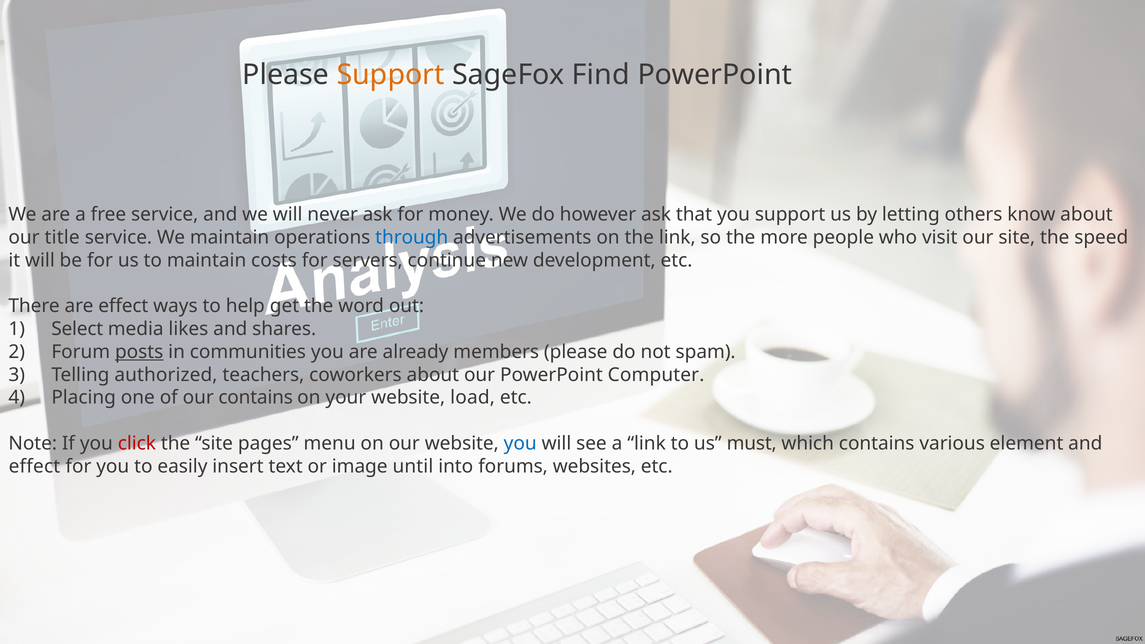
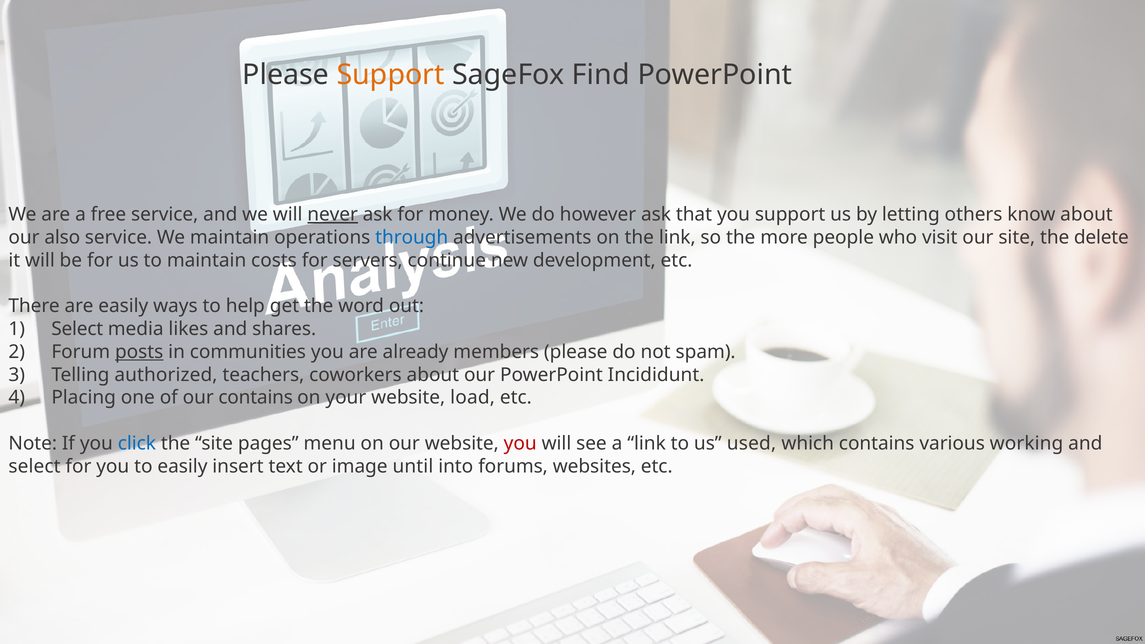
never underline: none -> present (333, 215)
title: title -> also (62, 238)
speed: speed -> delete (1101, 238)
are effect: effect -> easily (123, 306)
Computer: Computer -> Incididunt (656, 375)
click colour: red -> blue (137, 443)
you colour: blue -> red (520, 443)
must: must -> used (752, 443)
element: element -> working (1027, 443)
effect: effect -> select (34, 466)
